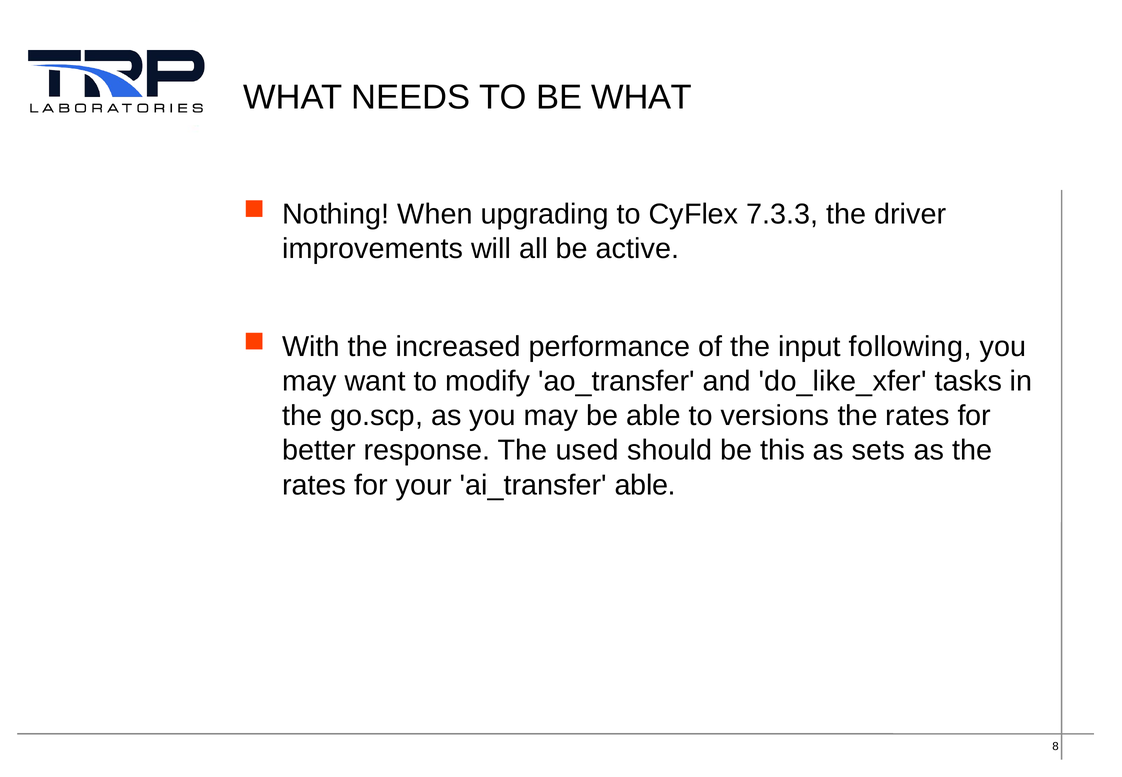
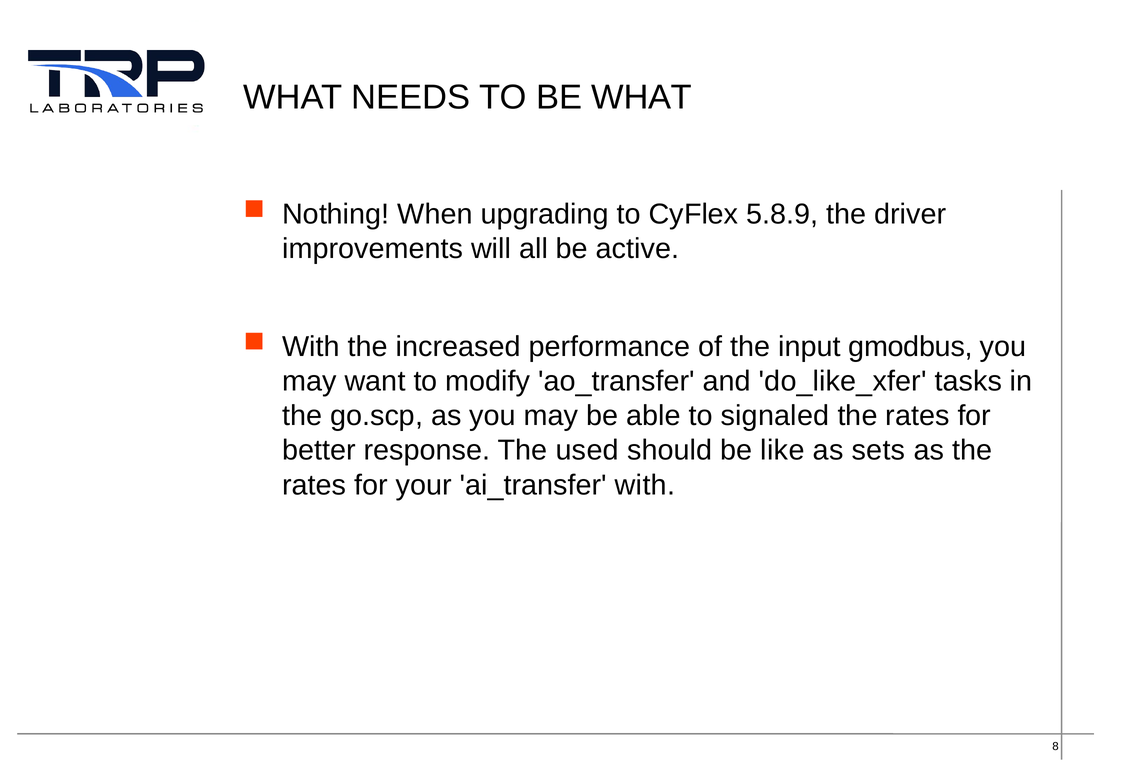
7.3.3: 7.3.3 -> 5.8.9 (782, 214)
following: following -> gmodbus (911, 347)
versions: versions -> signaled (775, 416)
this: this -> like (782, 450)
ai_transfer able: able -> with (645, 485)
